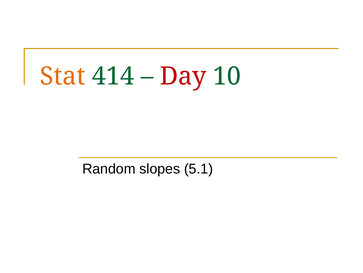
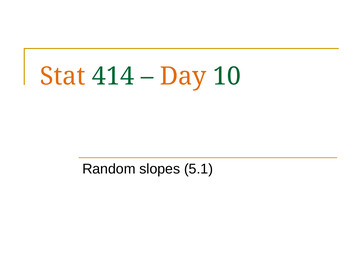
Day colour: red -> orange (183, 76)
